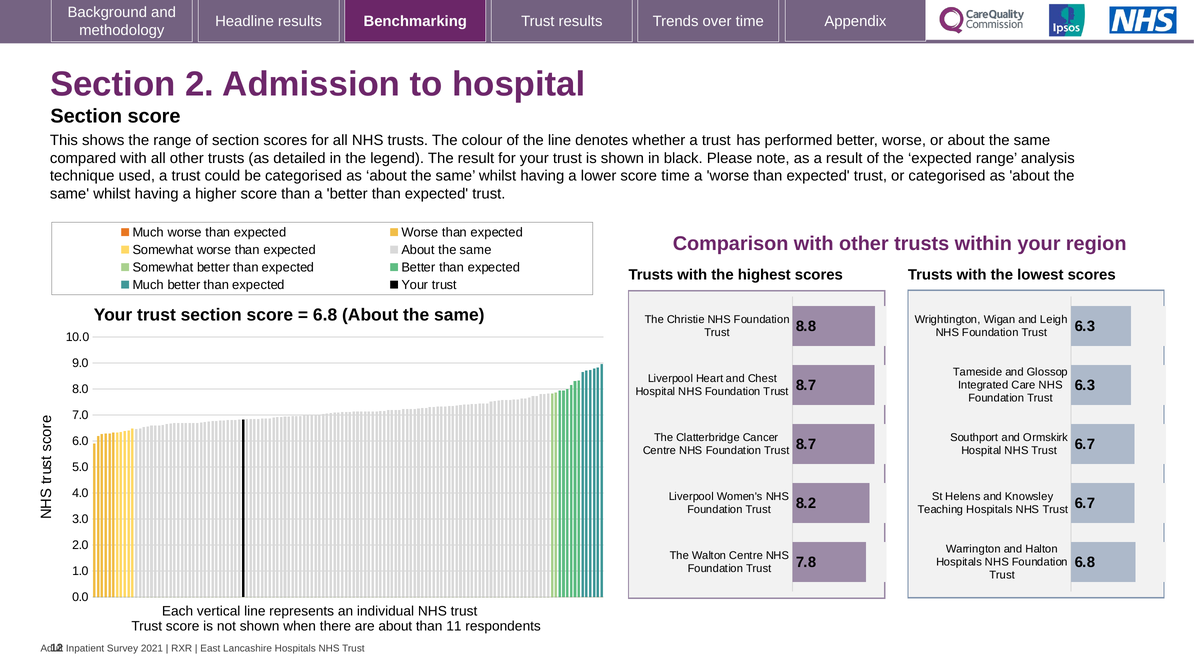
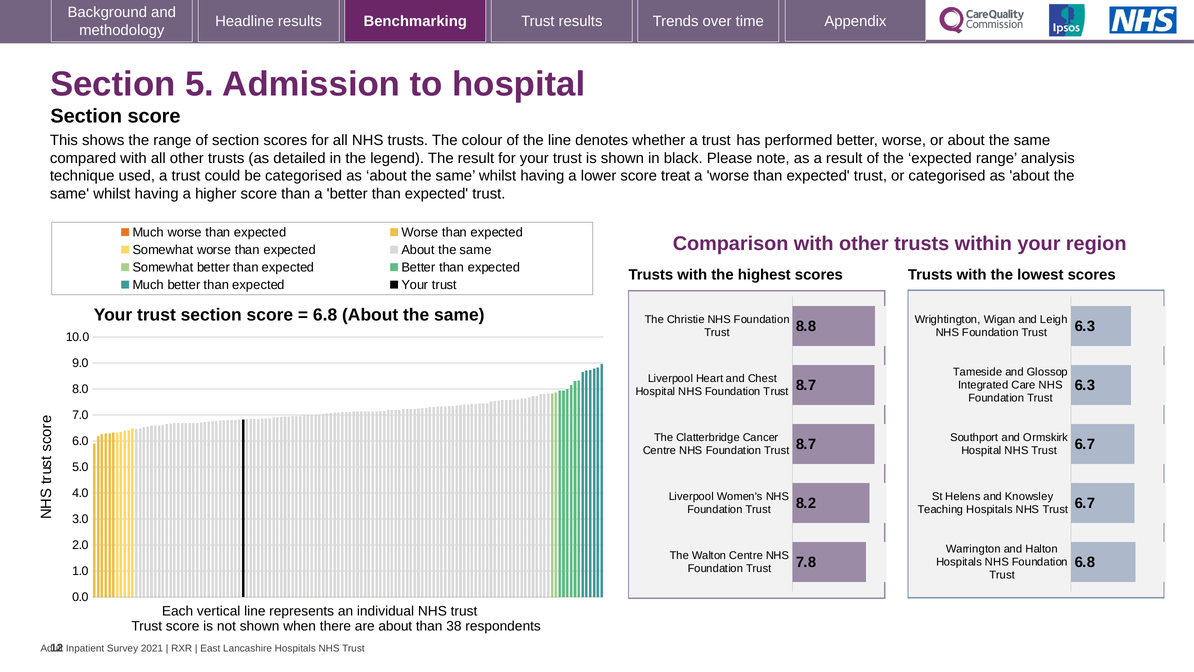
2: 2 -> 5 (200, 84)
score time: time -> treat (676, 176)
11: 11 -> 38 (454, 626)
